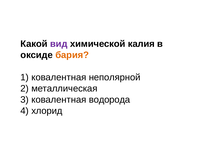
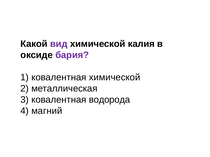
бария colour: orange -> purple (72, 55)
ковалентная неполярной: неполярной -> химической (115, 78)
хлорид: хлорид -> магний (47, 111)
